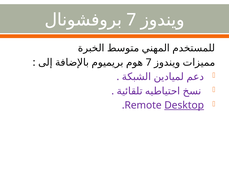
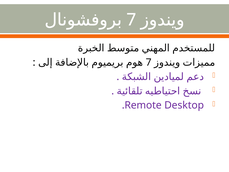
Desktop underline: present -> none (184, 105)
